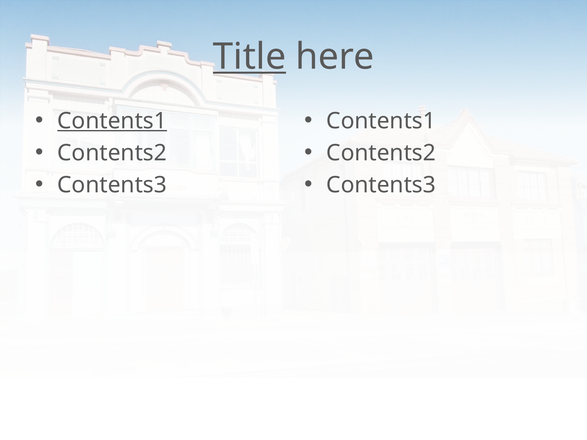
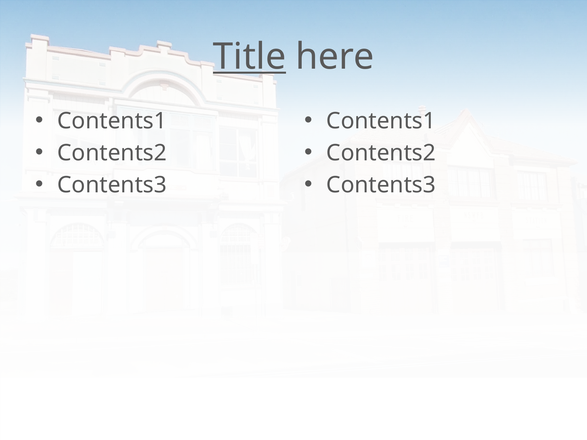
Contents1 underline: present -> none (112, 121)
